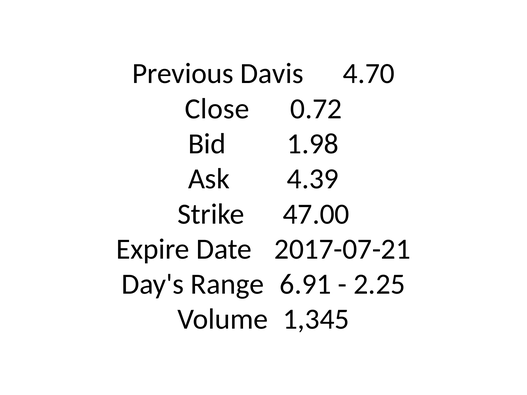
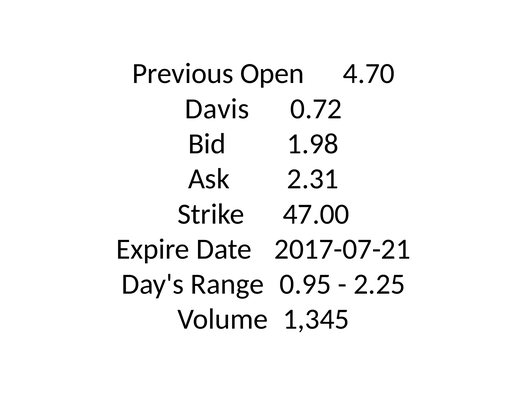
Davis: Davis -> Open (272, 74)
Close: Close -> Davis (217, 109)
4.39: 4.39 -> 2.31 (313, 179)
6.91: 6.91 -> 0.95 (306, 284)
